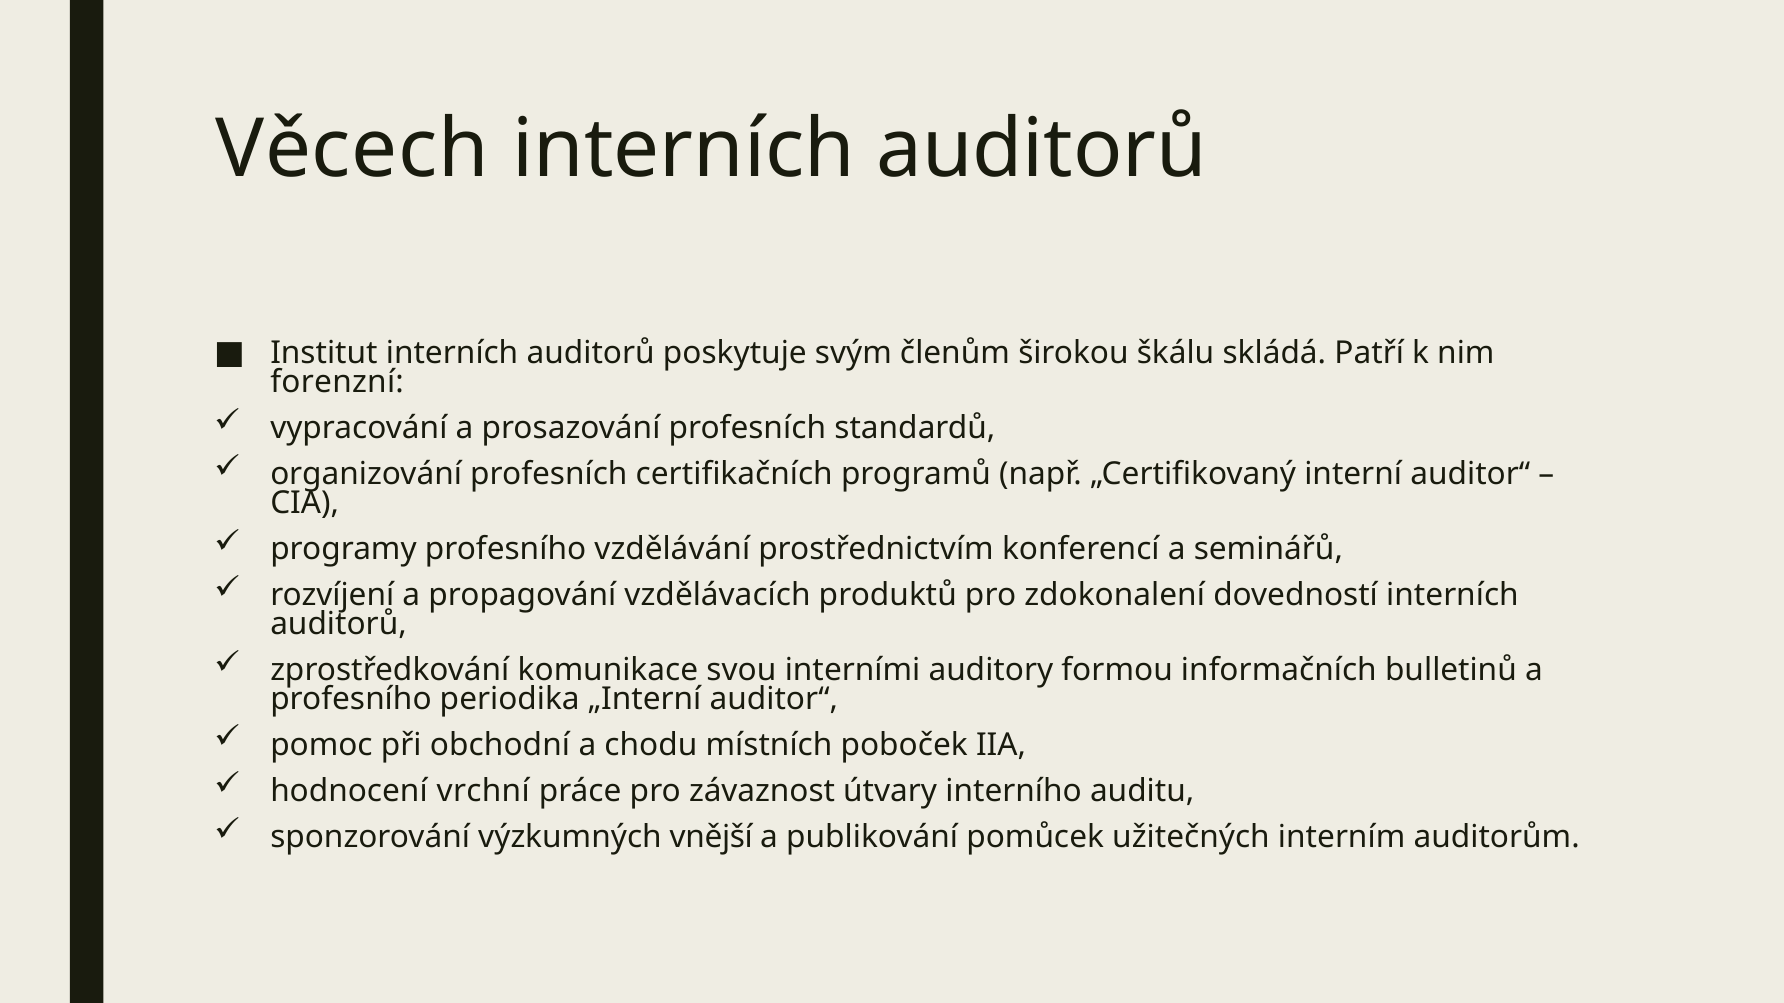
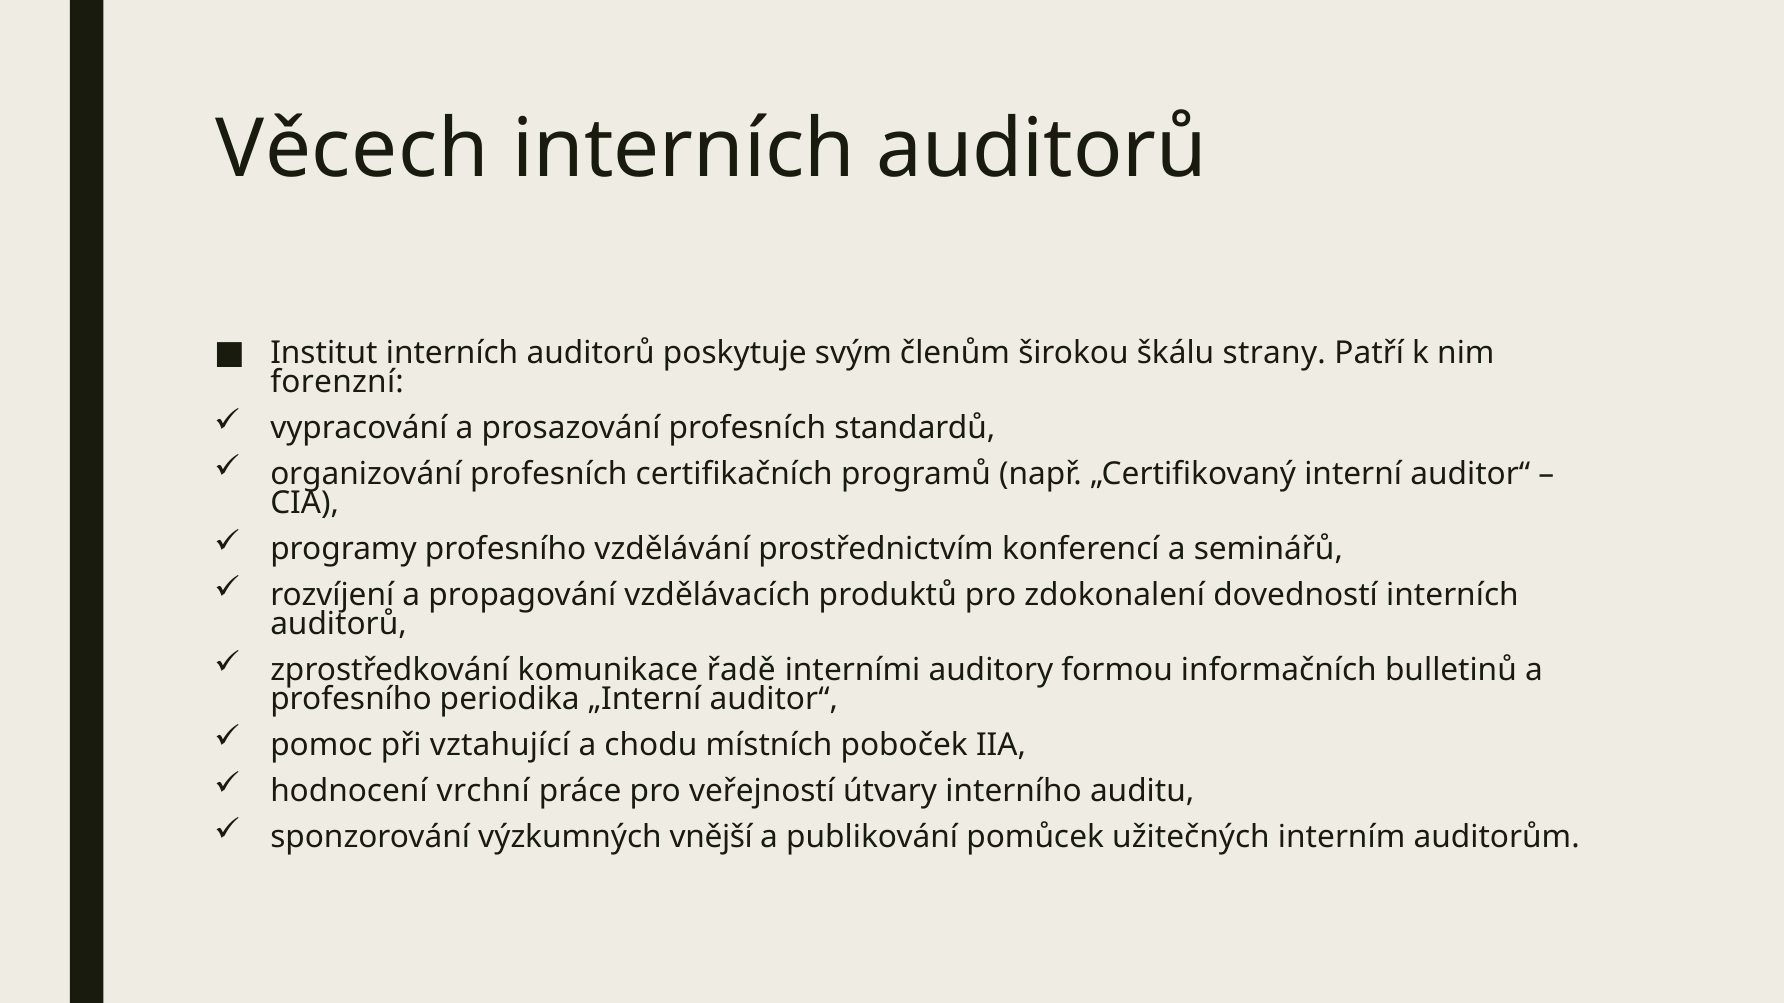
skládá: skládá -> strany (1274, 354)
svou: svou -> řadě (741, 671)
obchodní: obchodní -> vztahující (500, 745)
závaznost: závaznost -> veřejností (762, 792)
